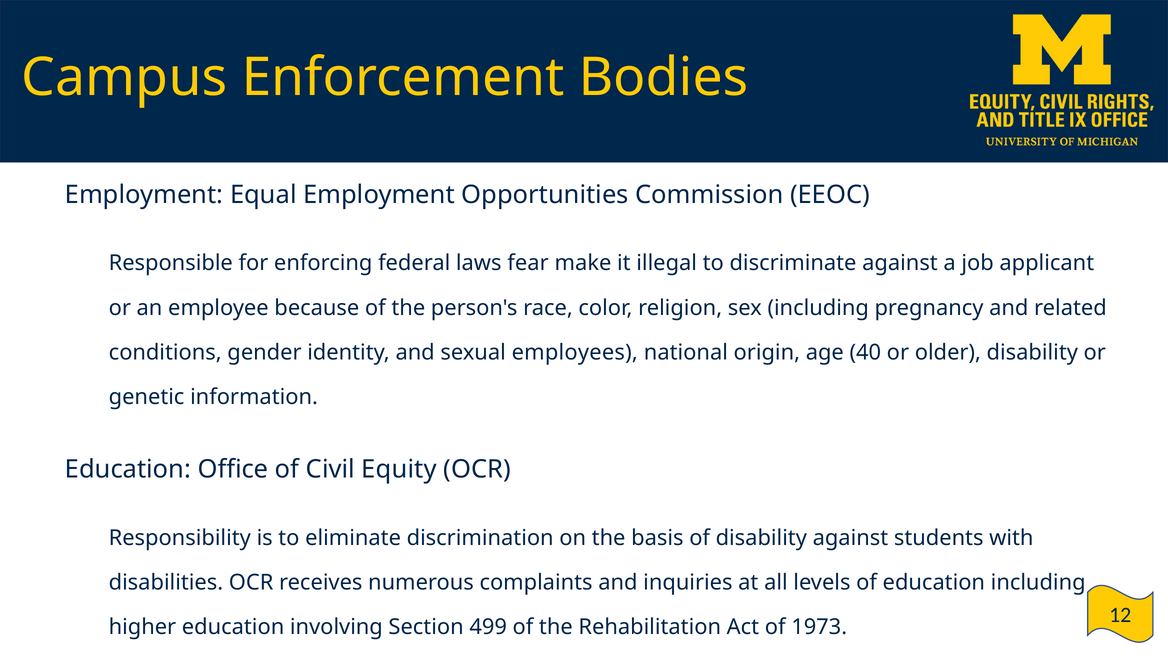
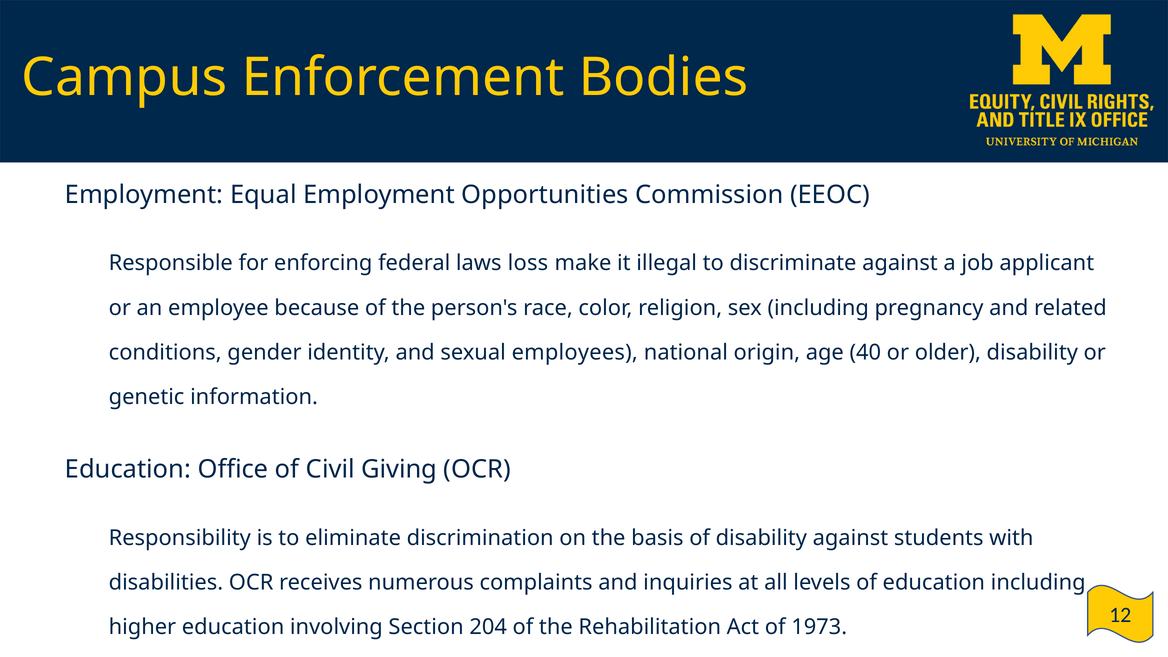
fear: fear -> loss (528, 263)
Equity: Equity -> Giving (399, 469)
499: 499 -> 204 (488, 627)
